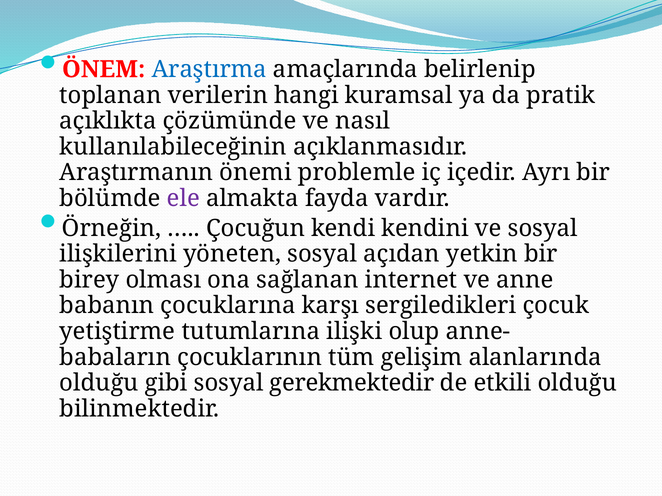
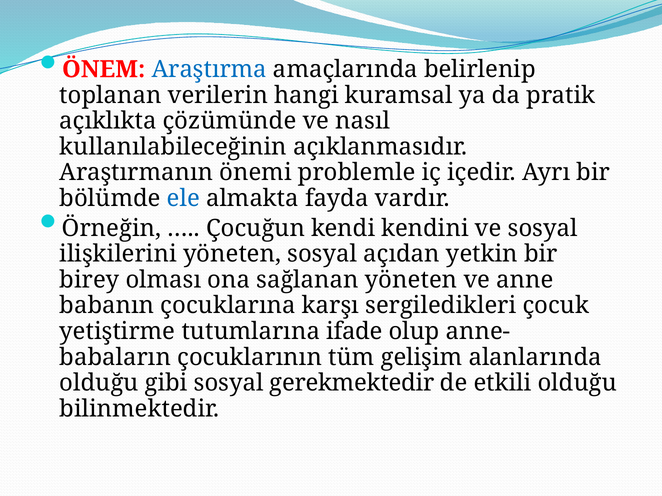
ele colour: purple -> blue (183, 198)
sağlanan internet: internet -> yöneten (411, 280)
ilişki: ilişki -> ifade (354, 332)
